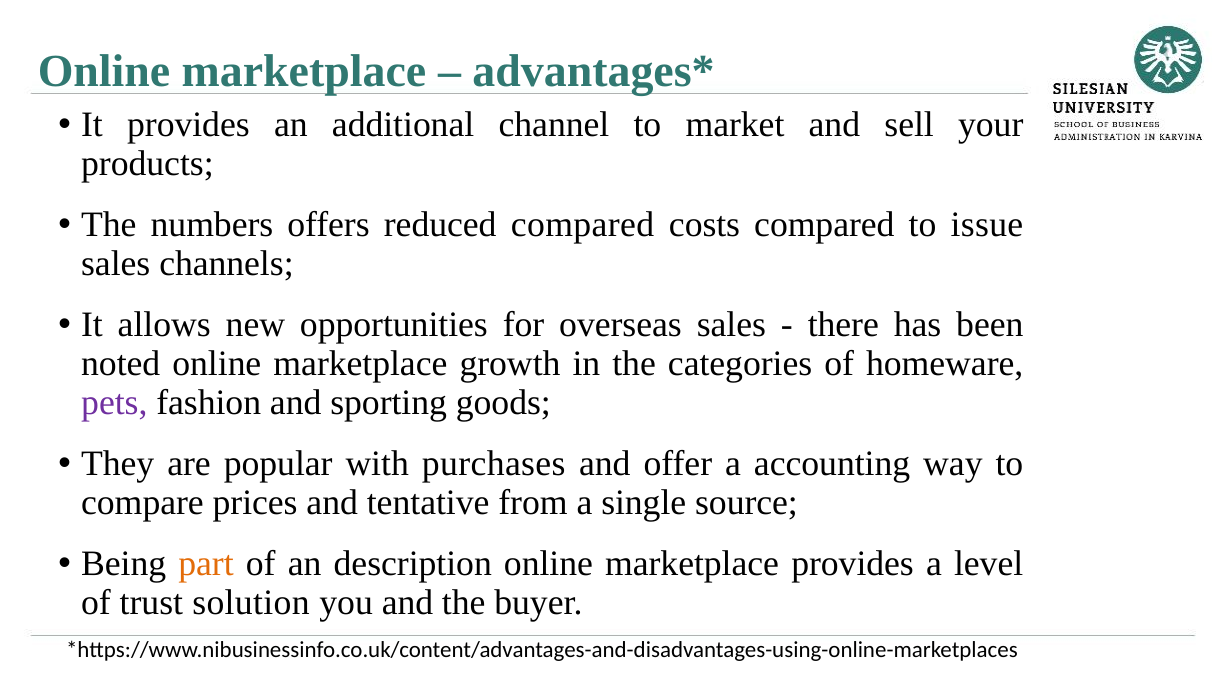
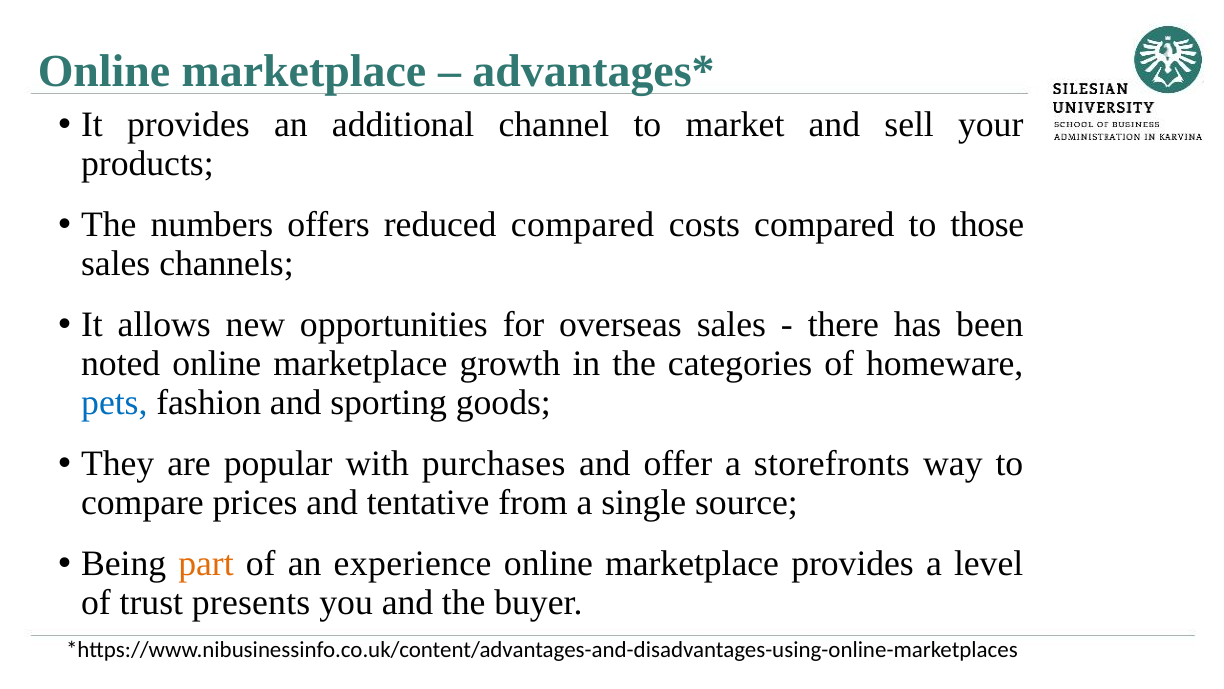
issue: issue -> those (987, 225)
pets colour: purple -> blue (114, 402)
accounting: accounting -> storefronts (832, 464)
description: description -> experience (413, 564)
solution: solution -> presents (251, 602)
